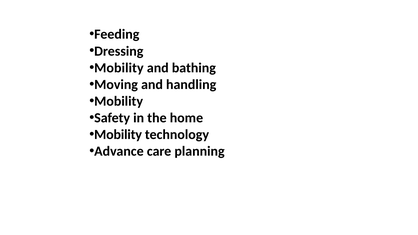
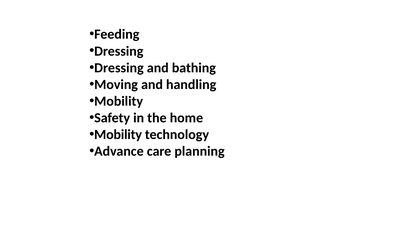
Mobility: Mobility -> Dressing (119, 68)
